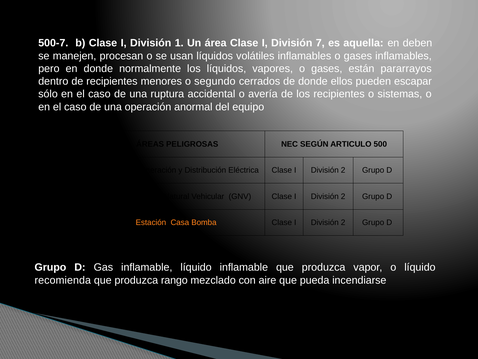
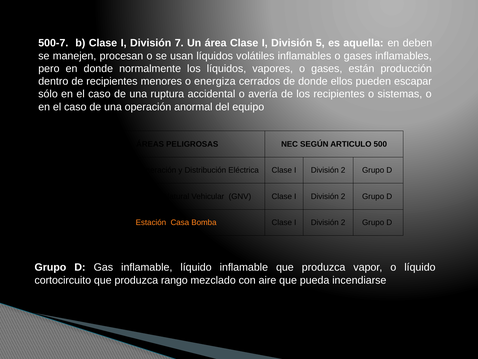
1: 1 -> 7 (179, 43)
7: 7 -> 5 (320, 43)
pararrayos: pararrayos -> producción (406, 69)
segundo: segundo -> energiza (215, 81)
recomienda: recomienda -> cortocircuito (63, 280)
